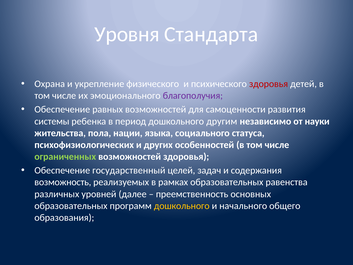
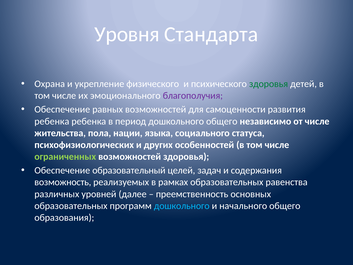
здоровья colour: red -> green (269, 84)
системы: системы -> ребенка (52, 121)
дошкольного другим: другим -> общего (222, 121)
от науки: науки -> числе (317, 121)
государственный: государственный -> образовательный (129, 170)
дошкольного colour: yellow -> light blue (182, 206)
